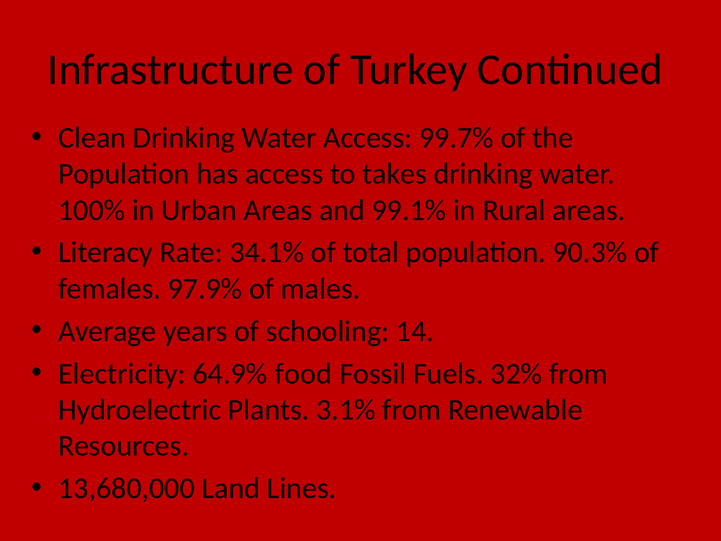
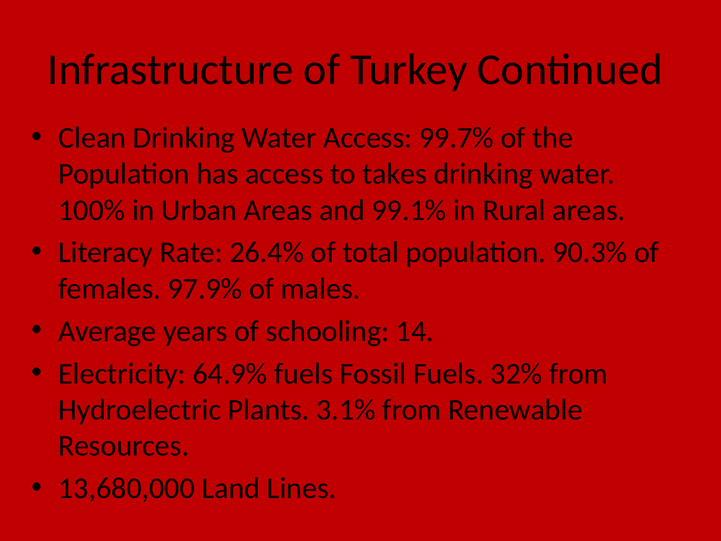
34.1%: 34.1% -> 26.4% (267, 252)
64.9% food: food -> fuels (304, 373)
